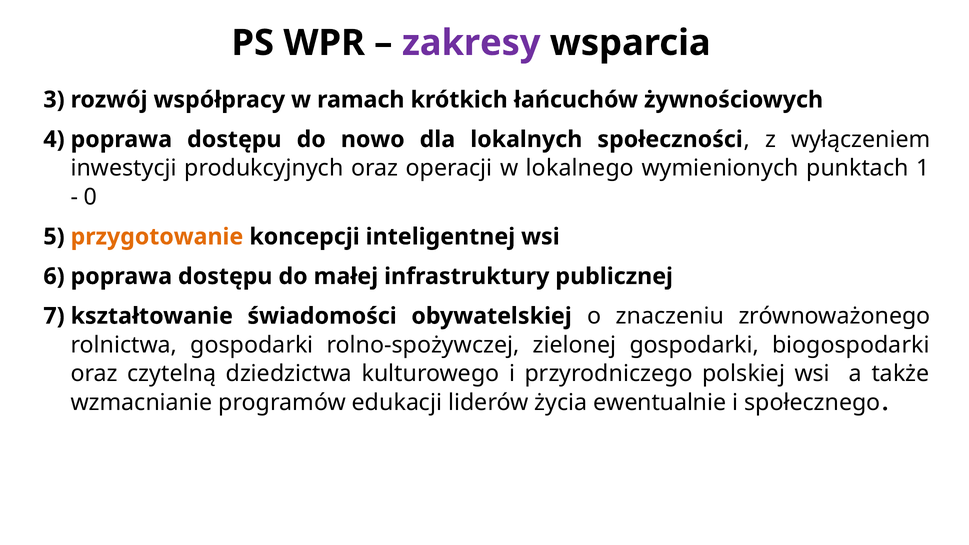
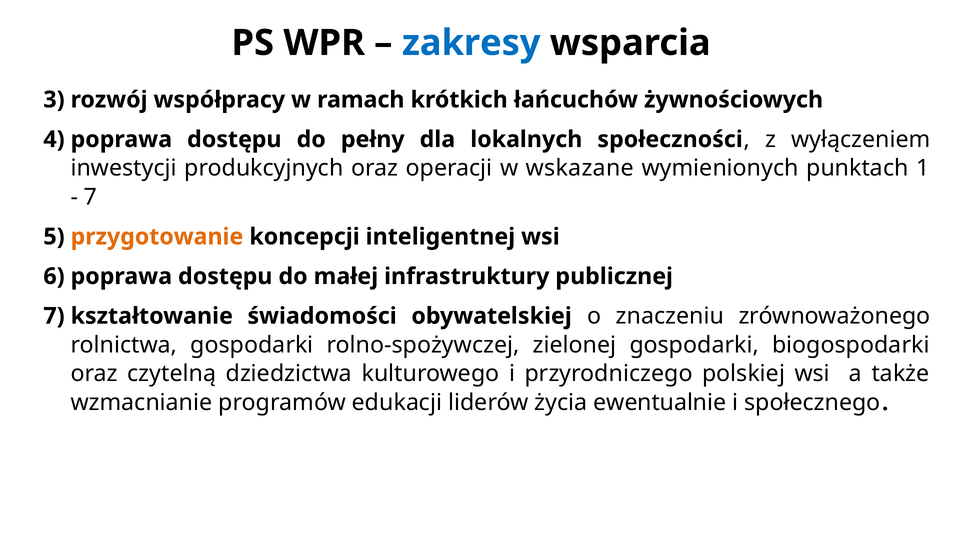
zakresy colour: purple -> blue (471, 43)
nowo: nowo -> pełny (373, 139)
lokalnego: lokalnego -> wskazane (580, 168)
0: 0 -> 7 (91, 197)
